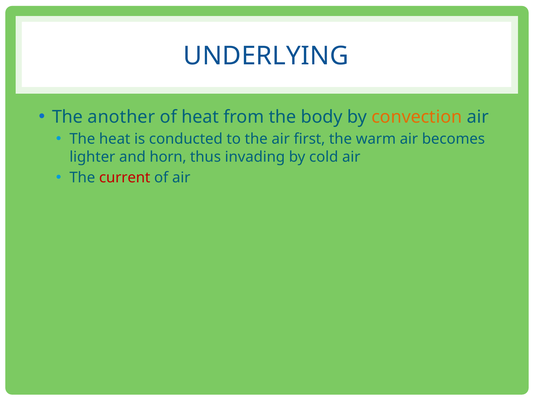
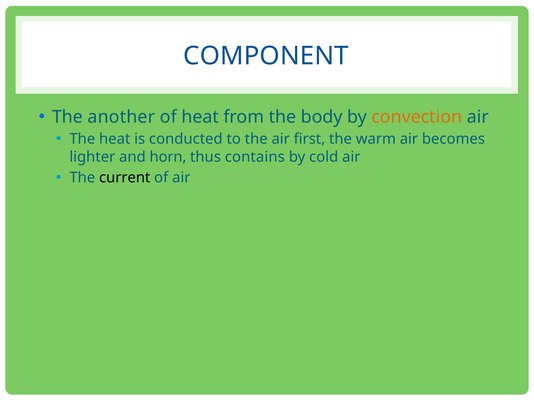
UNDERLYING: UNDERLYING -> COMPONENT (266, 56)
invading: invading -> contains (255, 157)
current colour: red -> black (125, 178)
